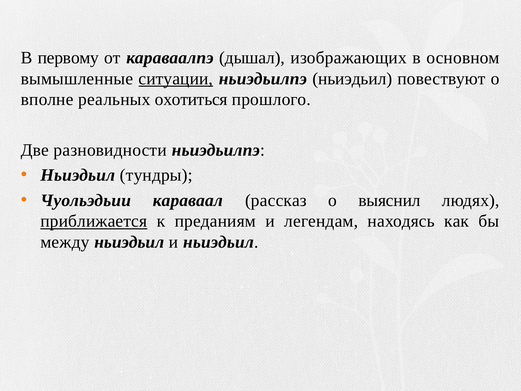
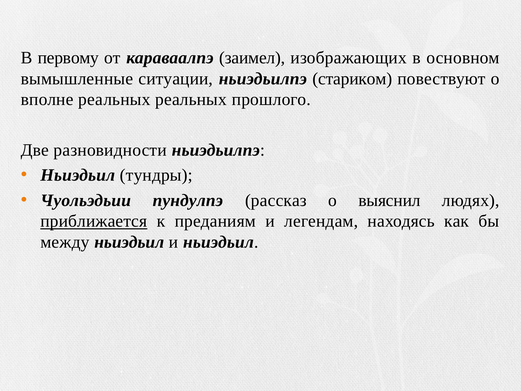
дышал: дышал -> заимел (252, 58)
ситуации underline: present -> none (176, 79)
ньиэдьилпэ ньиэдьил: ньиэдьил -> стариком (352, 79)
реальных охотиться: охотиться -> реальных (191, 99)
караваал: караваал -> пундулпэ (188, 200)
